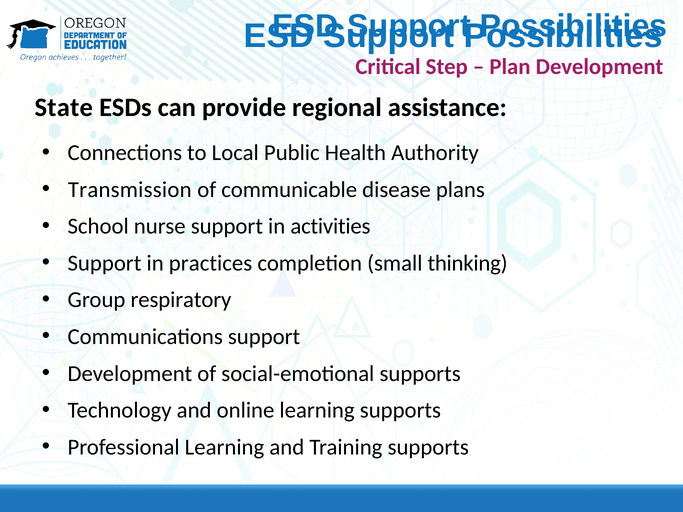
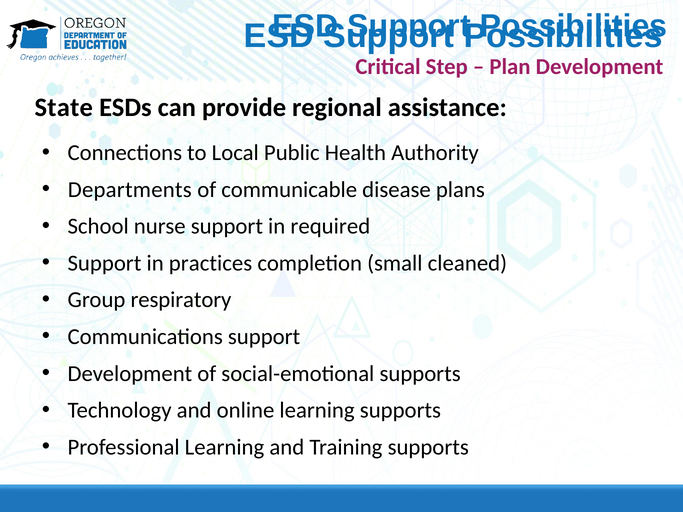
Transmission: Transmission -> Departments (130, 190)
activities: activities -> required (330, 226)
thinking: thinking -> cleaned (467, 263)
